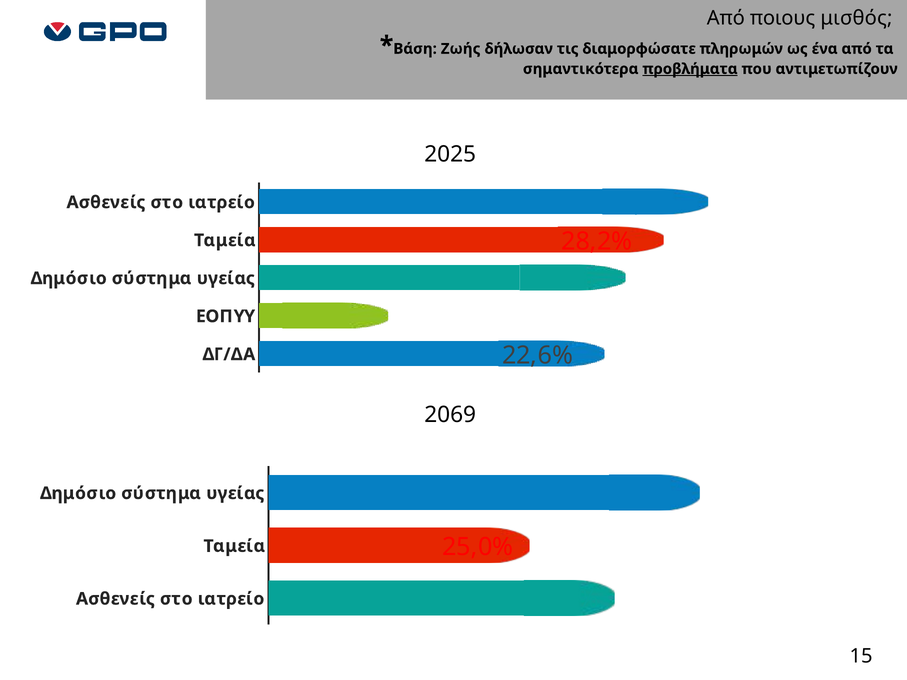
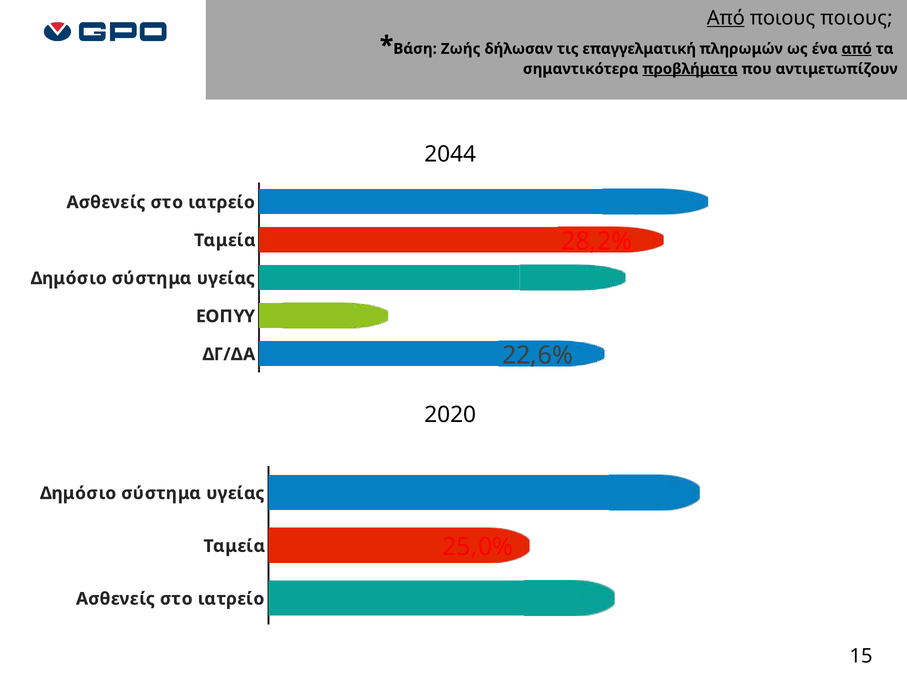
Από underline: none -> present (726, 18)
ποιους μισθός: μισθός -> ποιους (856, 18)
διαμορφώσατε: διαμορφώσατε -> επαγγελματική (639, 49)
από underline: none -> present (857, 49)
2025: 2025 -> 2044 (450, 154)
2069: 2069 -> 2020 (450, 415)
